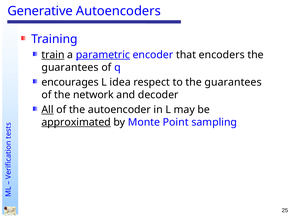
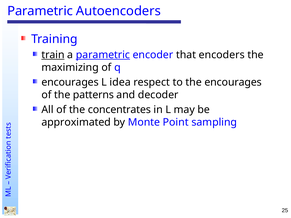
Generative: Generative -> Parametric (40, 11)
guarantees: guarantees -> maximizing (70, 67)
to the guarantees: guarantees -> encourages (233, 82)
network: network -> patterns (93, 95)
All underline: present -> none (48, 110)
autoencoder: autoencoder -> concentrates (119, 110)
approximated underline: present -> none (76, 122)
